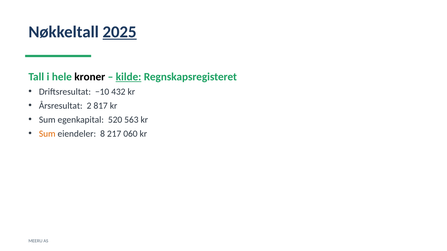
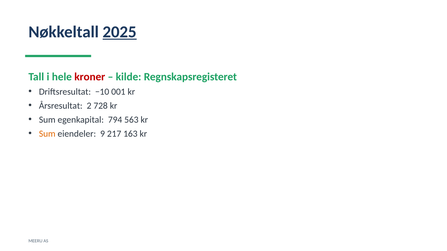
kroner colour: black -> red (90, 77)
kilde underline: present -> none (129, 77)
432: 432 -> 001 (118, 92)
817: 817 -> 728 (101, 106)
520: 520 -> 794 (115, 120)
8: 8 -> 9 (103, 134)
060: 060 -> 163 (130, 134)
